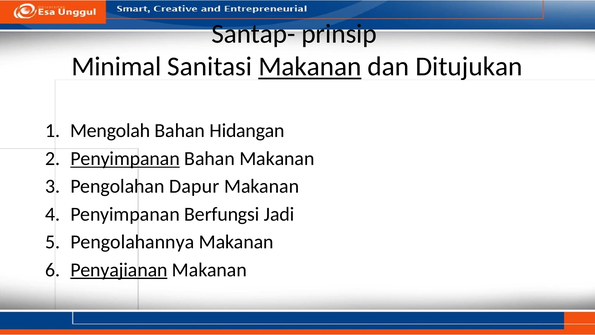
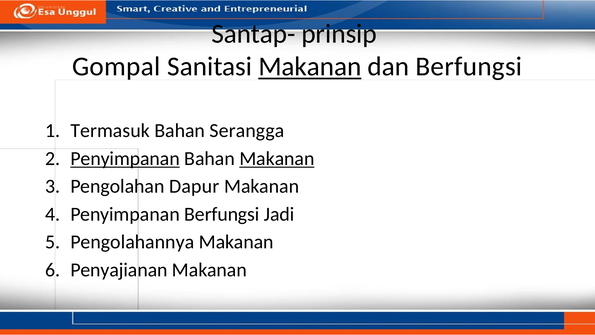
Minimal: Minimal -> Gompal (116, 67)
dan Ditujukan: Ditujukan -> Berfungsi (469, 67)
Mengolah: Mengolah -> Termasuk (110, 131)
Hidangan: Hidangan -> Serangga (247, 131)
Makanan underline: none -> present (277, 158)
Penyajianan underline: present -> none (119, 270)
